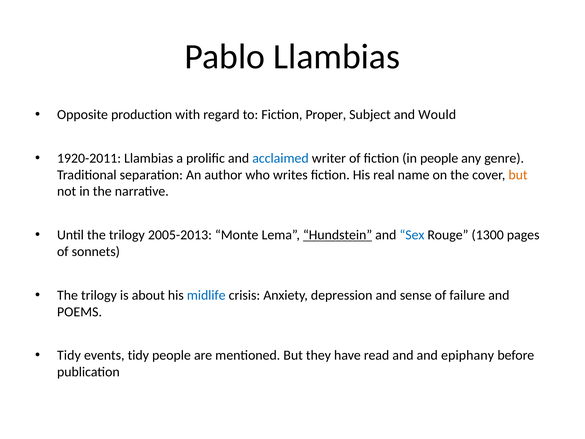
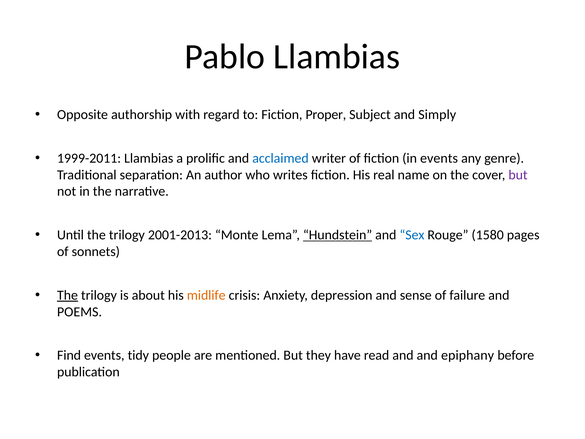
production: production -> authorship (142, 115)
Would: Would -> Simply (437, 115)
1920-2011: 1920-2011 -> 1999-2011 (89, 158)
in people: people -> events (439, 158)
but colour: orange -> purple (518, 175)
2005-2013: 2005-2013 -> 2001-2013 (180, 235)
1300: 1300 -> 1580 (488, 235)
The underline: none -> present (67, 295)
midlife colour: blue -> orange (206, 295)
Tidy: Tidy -> Find (69, 355)
